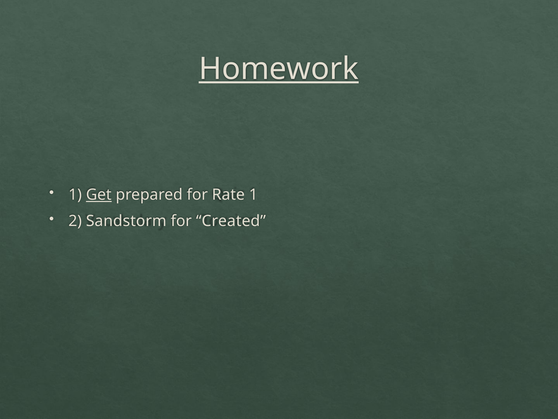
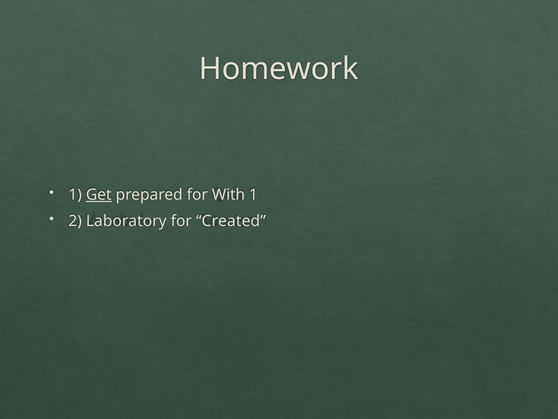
Homework underline: present -> none (279, 69)
Rate: Rate -> With (228, 195)
Sandstorm: Sandstorm -> Laboratory (126, 221)
